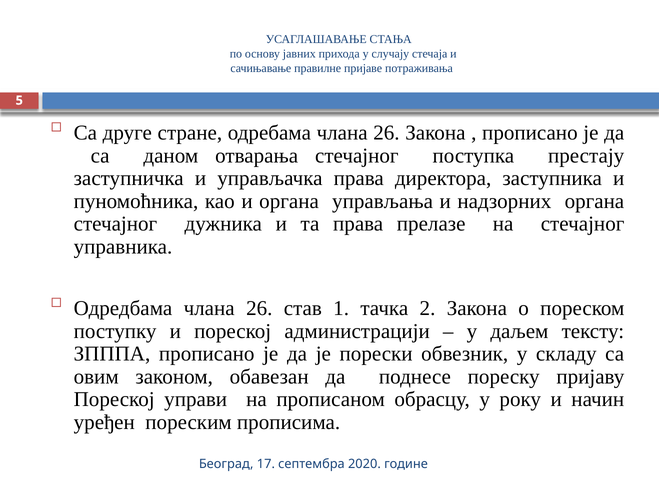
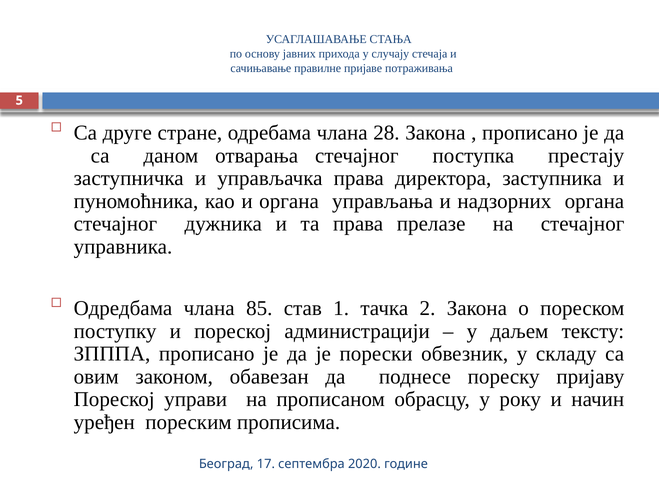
одребама члана 26: 26 -> 28 (386, 133)
Одредбама члана 26: 26 -> 85 (259, 308)
